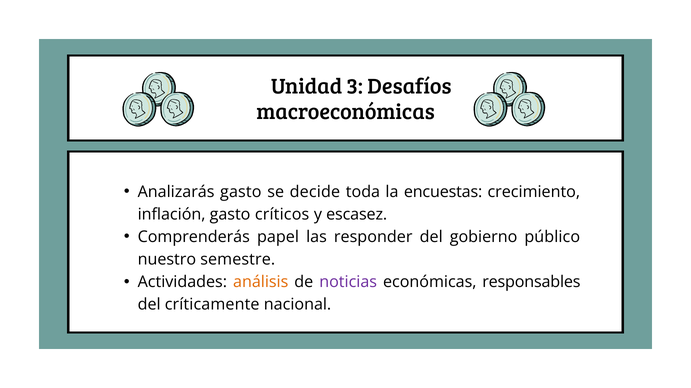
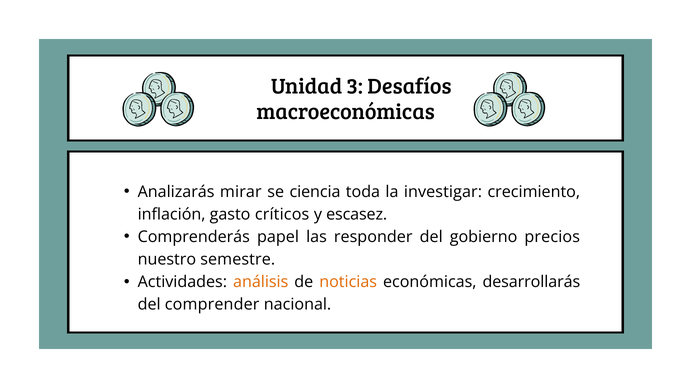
Analizarás gasto: gasto -> mirar (241, 192)
decide: decide -> ciencia (315, 192)
encuestas: encuestas -> investigar (443, 192)
público: público -> precios (552, 237)
noticias colour: purple -> orange (348, 283)
responsables: responsables -> desarrollarás (531, 283)
críticamente: críticamente -> comprender (212, 305)
